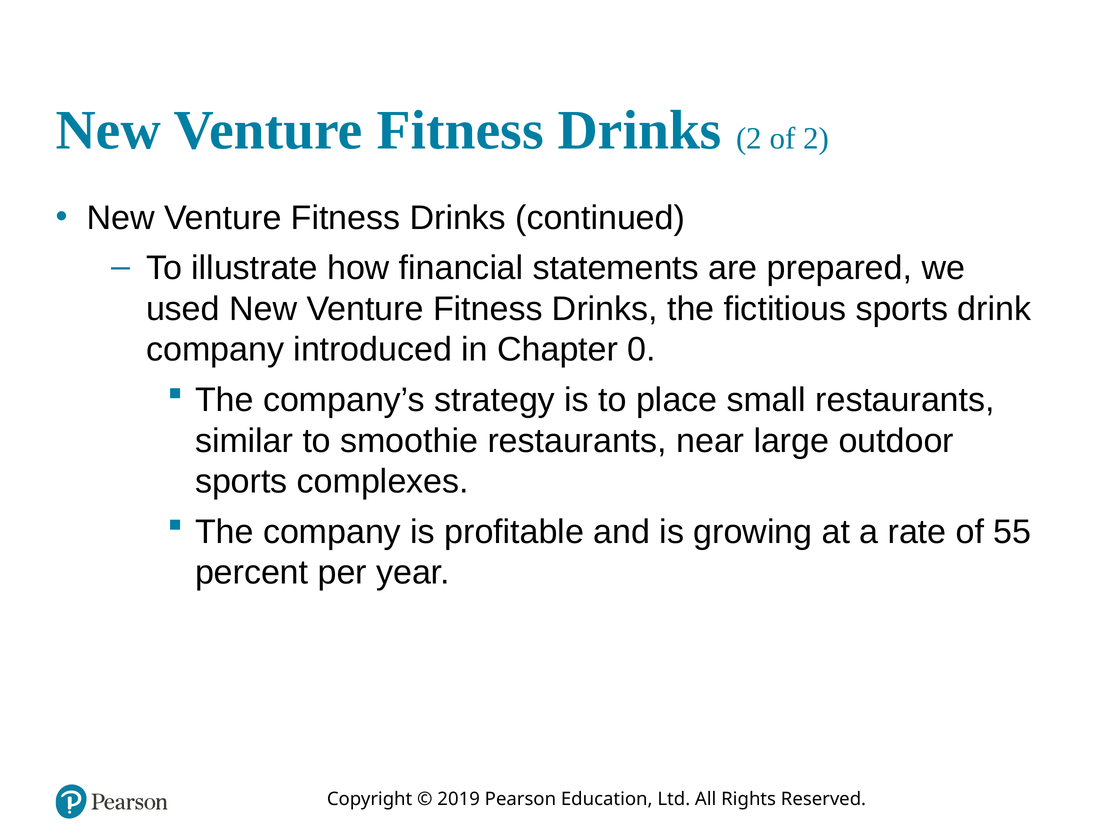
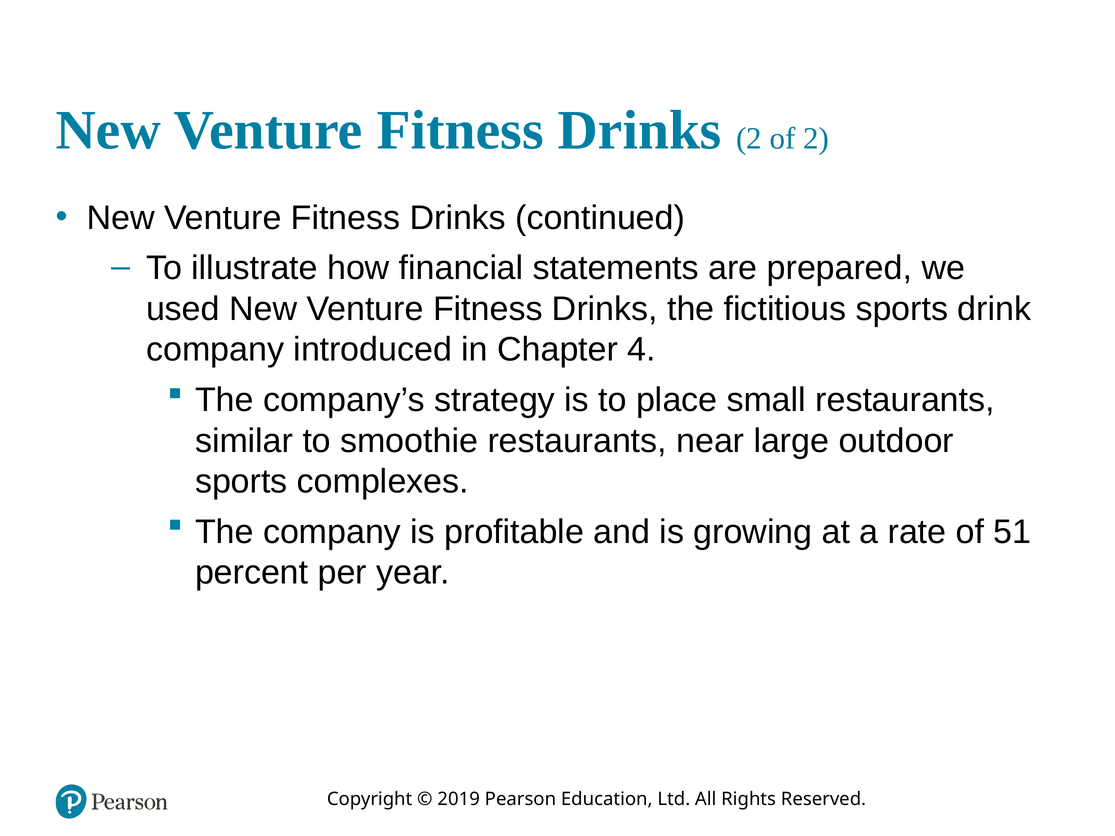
0: 0 -> 4 (642, 350)
55: 55 -> 51 (1012, 532)
